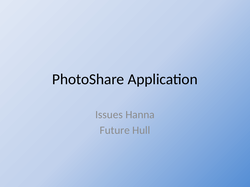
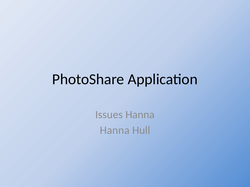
Future: Future -> Hanna (115, 131)
